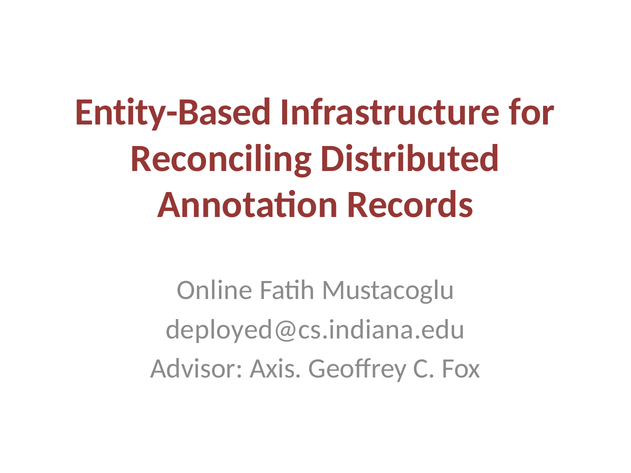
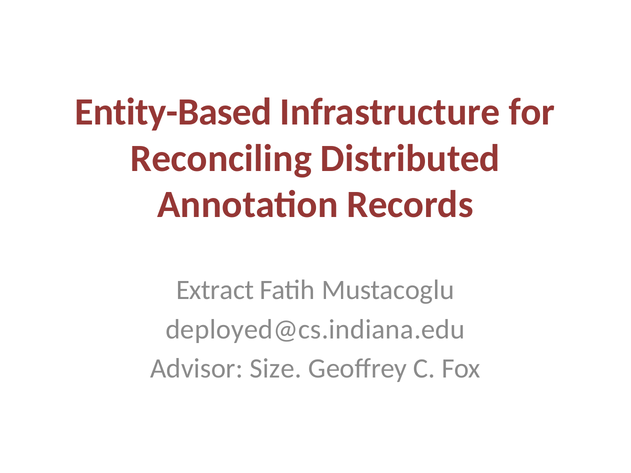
Online: Online -> Extract (215, 290)
Axis: Axis -> Size (276, 369)
